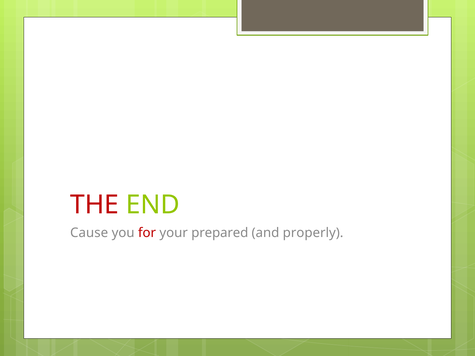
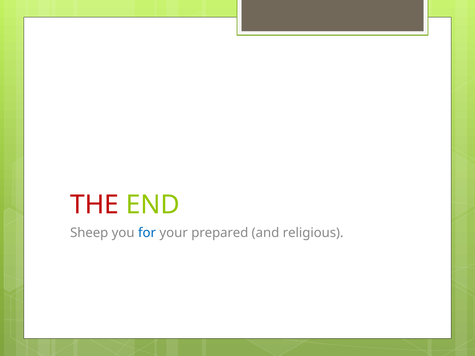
Cause: Cause -> Sheep (89, 233)
for colour: red -> blue (147, 233)
properly: properly -> religious (313, 233)
